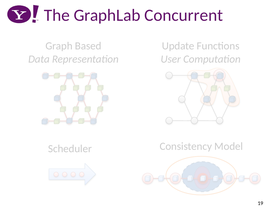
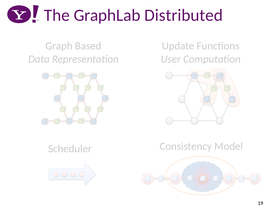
Concurrent: Concurrent -> Distributed (184, 15)
